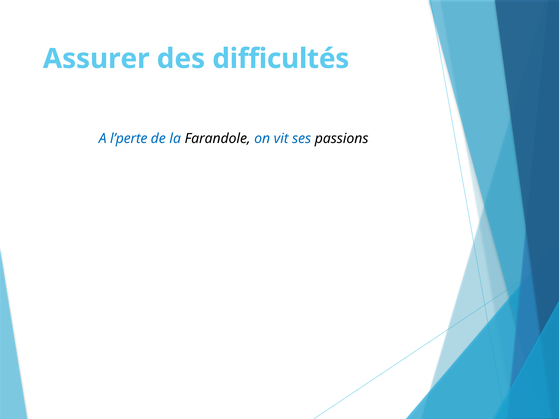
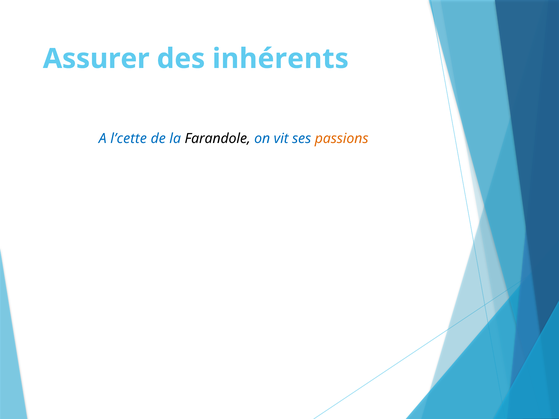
difficultés: difficultés -> inhérents (281, 59)
l’perte: l’perte -> l’cette (129, 139)
passions colour: black -> orange (342, 139)
